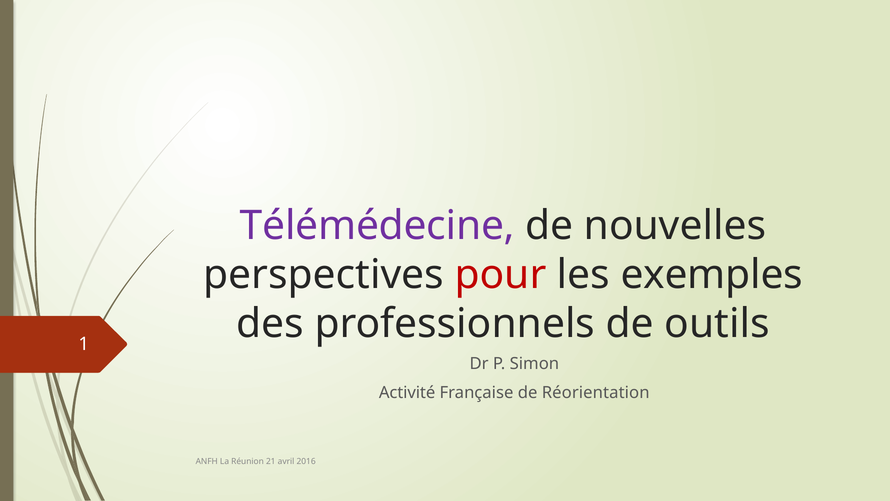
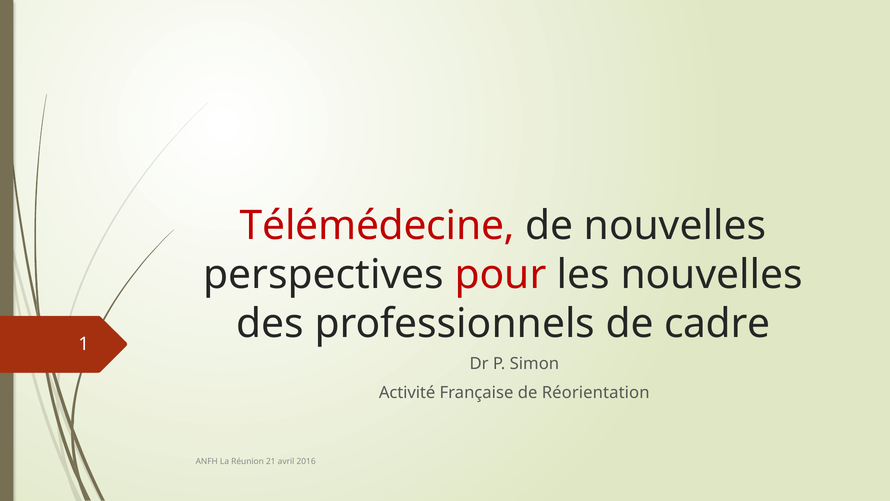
Télémédecine colour: purple -> red (377, 226)
les exemples: exemples -> nouvelles (712, 275)
outils: outils -> cadre (717, 324)
